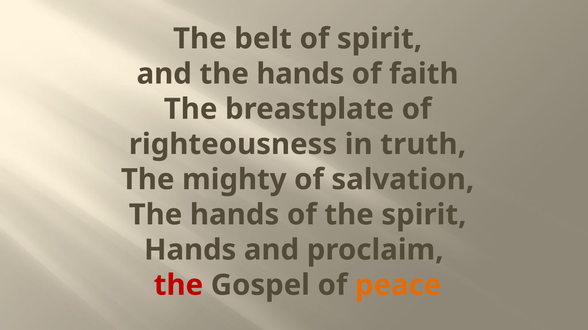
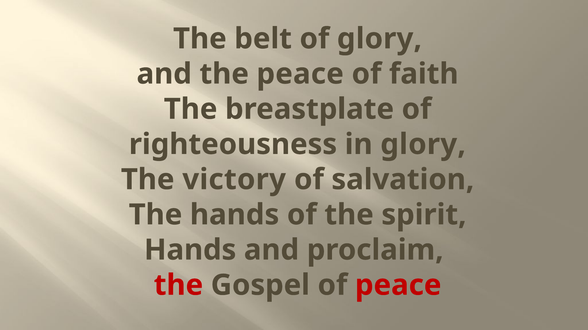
of spirit: spirit -> glory (379, 39)
and the hands: hands -> peace (300, 74)
in truth: truth -> glory (423, 145)
mighty: mighty -> victory (234, 180)
peace colour: orange -> red (398, 286)
